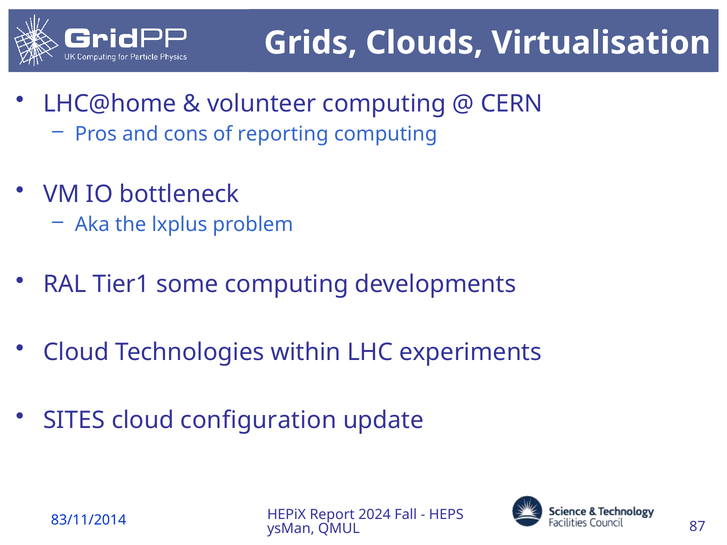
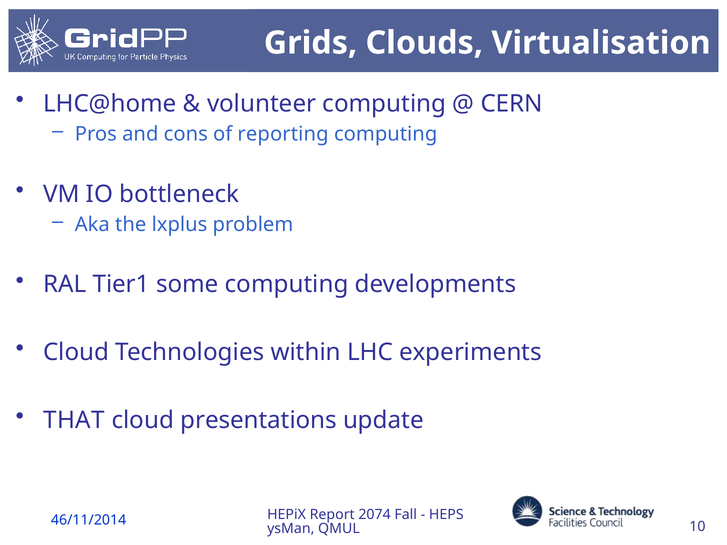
SITES: SITES -> THAT (74, 420)
configuration: configuration -> presentations (259, 420)
2024: 2024 -> 2074 (375, 515)
83/11/2014: 83/11/2014 -> 46/11/2014 (89, 520)
87: 87 -> 10 (697, 527)
